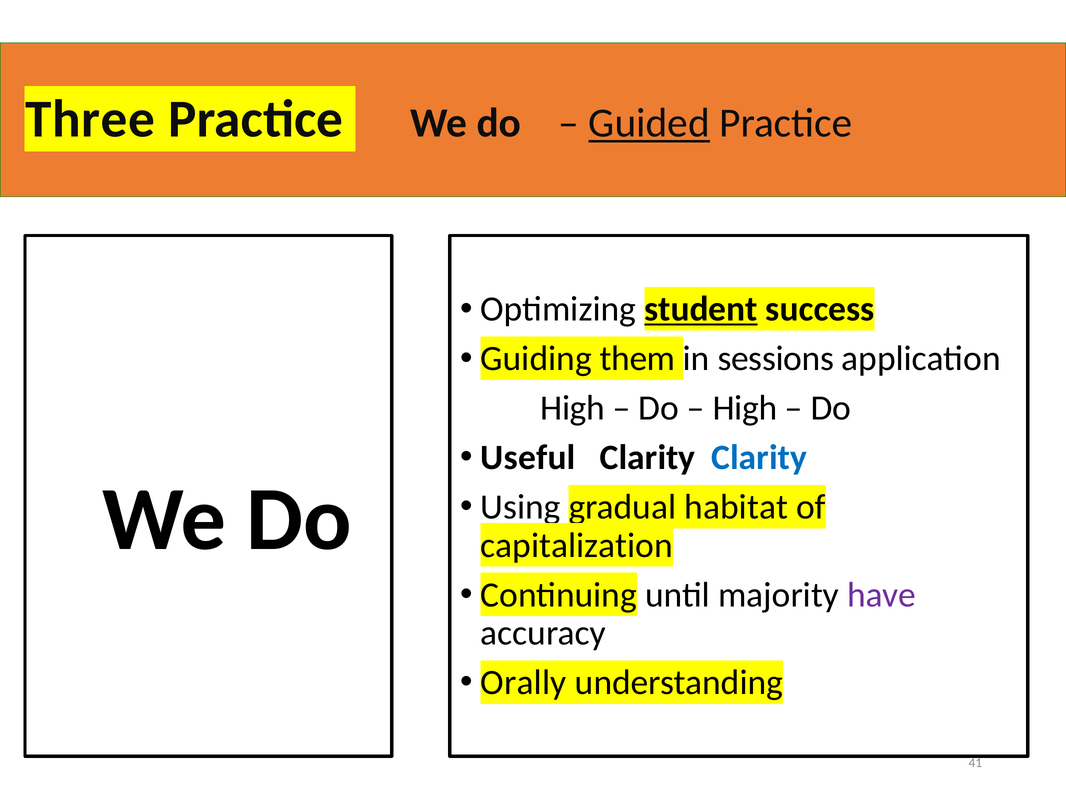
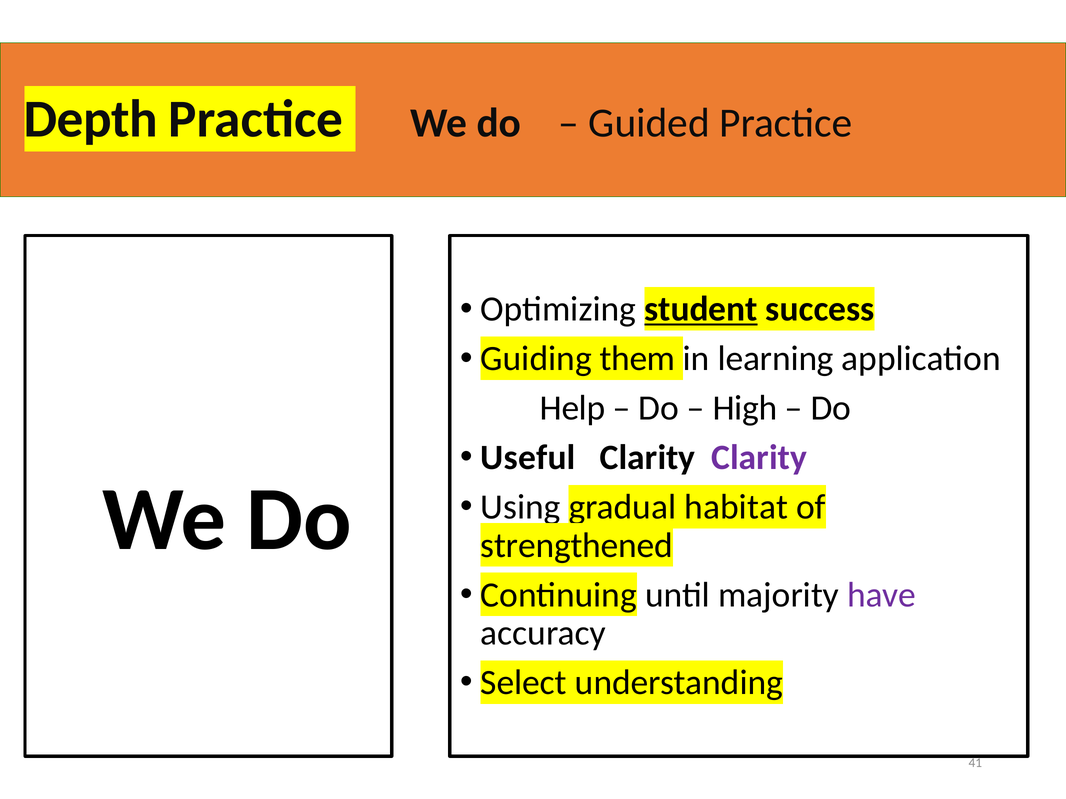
Three: Three -> Depth (91, 119)
Guided underline: present -> none (649, 123)
sessions: sessions -> learning (776, 359)
High: High -> Help (573, 408)
Clarity colour: blue -> purple (759, 458)
capitalization: capitalization -> strengthened (577, 546)
Orally: Orally -> Select (524, 683)
